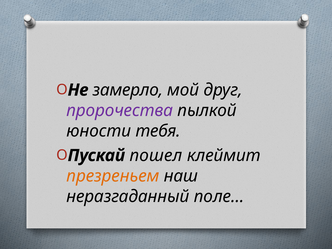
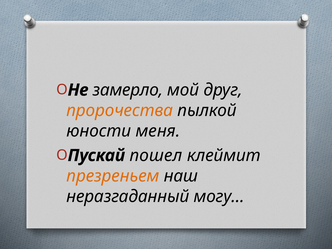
пророчества colour: purple -> orange (120, 111)
тебя: тебя -> меня (158, 131)
поле…: поле… -> могу… (219, 196)
